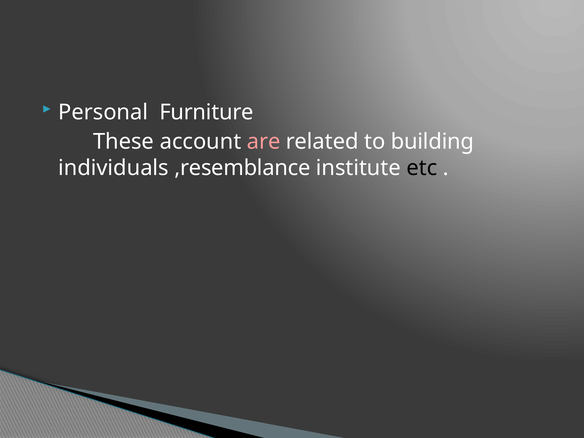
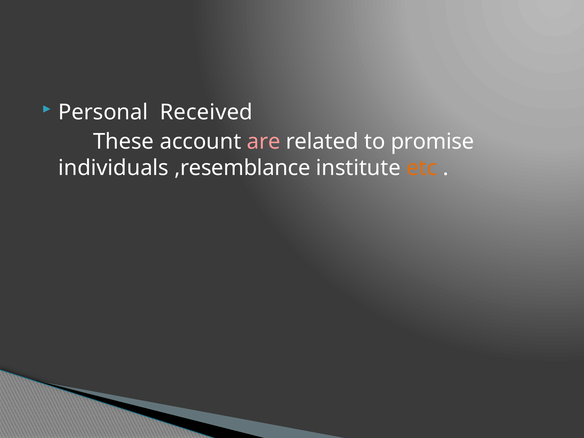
Furniture: Furniture -> Received (206, 112)
building: building -> promise (432, 142)
etc colour: black -> orange (422, 168)
